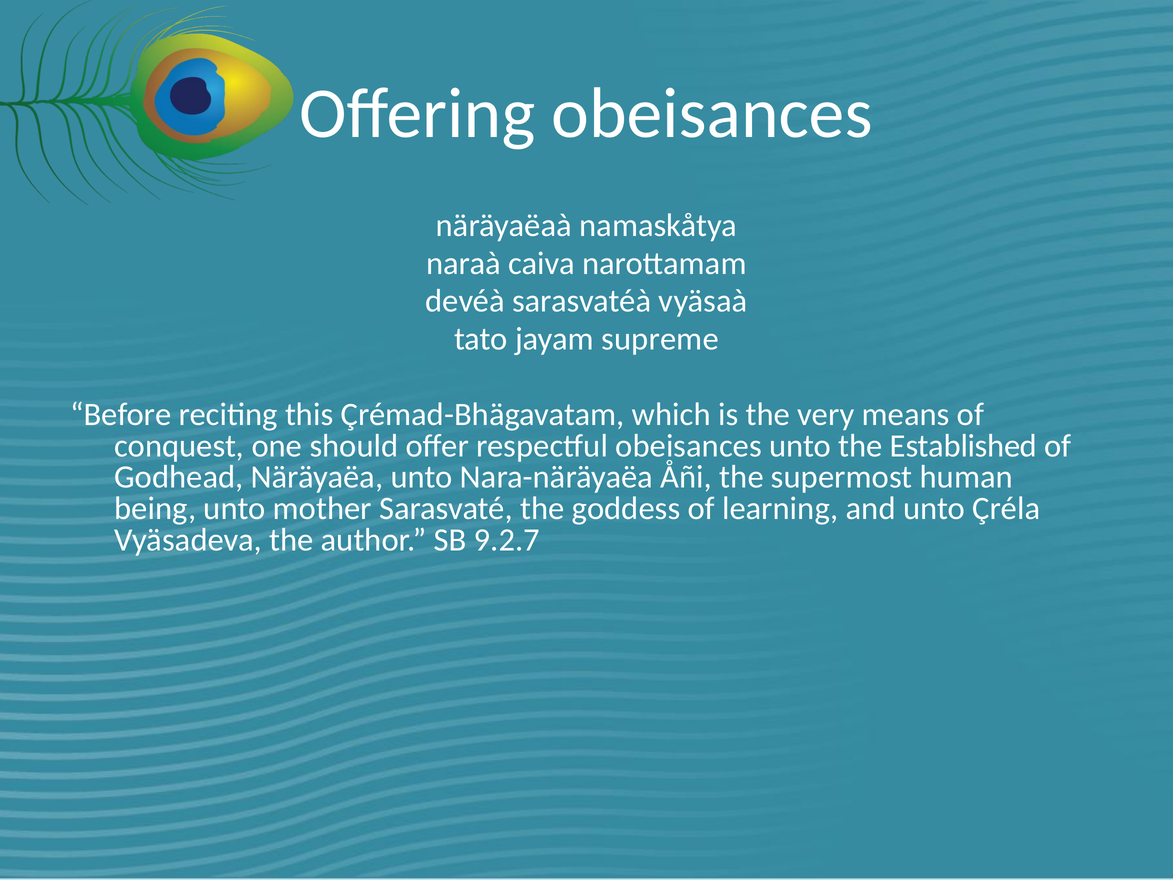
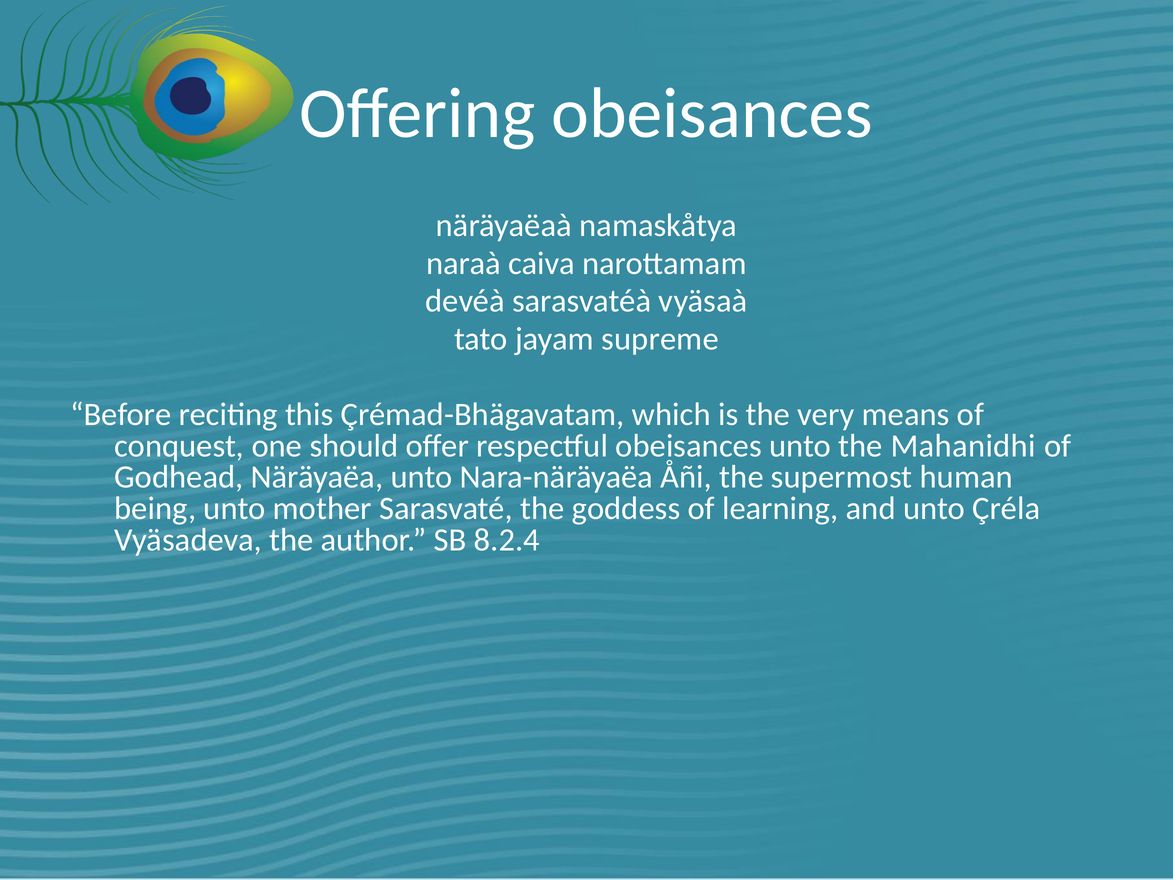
Established: Established -> Mahanidhi (963, 446)
9.2.7: 9.2.7 -> 8.2.4 (507, 540)
